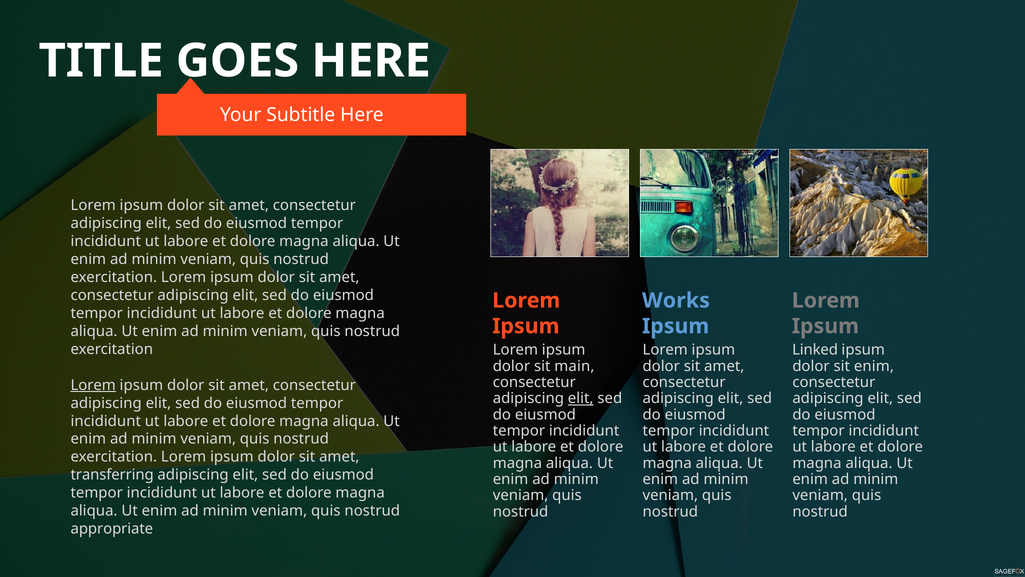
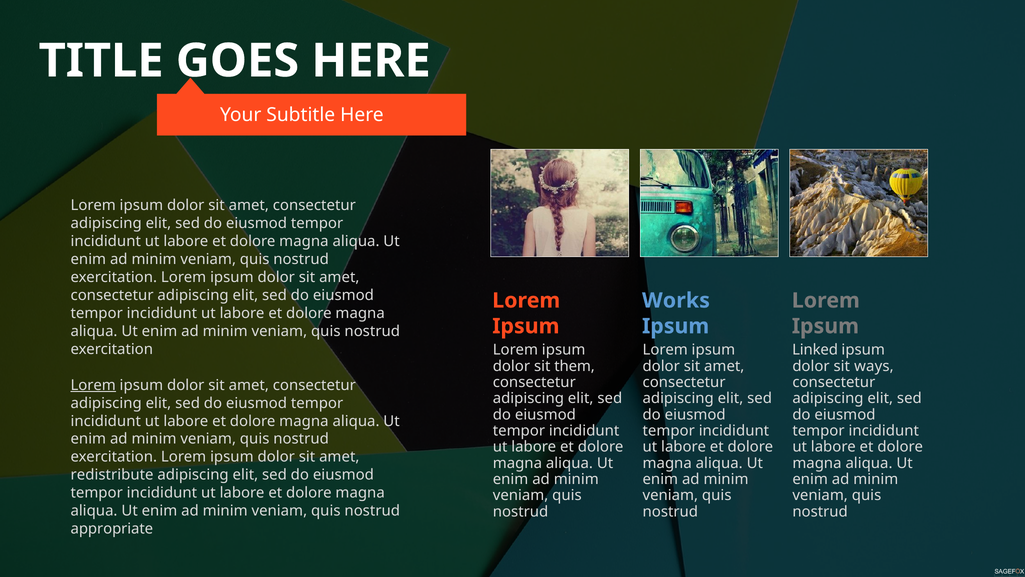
main: main -> them (575, 366)
sit enim: enim -> ways (874, 366)
elit underline: present -> none (581, 398)
transferring: transferring -> redistribute (112, 475)
